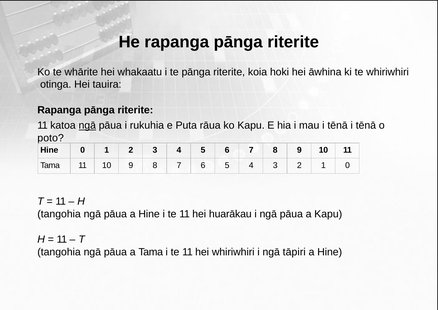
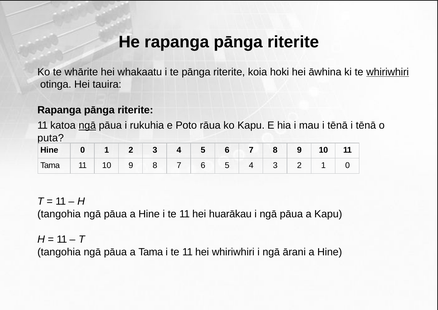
whiriwhiri underline: none -> present (388, 72)
Puta: Puta -> Poto (186, 125)
poto: poto -> puta (51, 138)
tāpiri: tāpiri -> ārani (294, 252)
